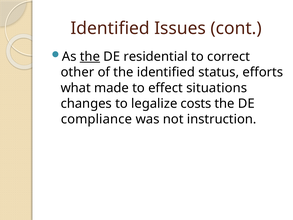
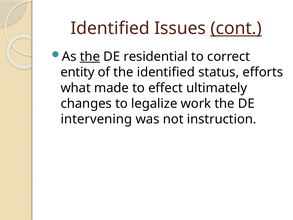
cont underline: none -> present (236, 28)
other: other -> entity (77, 72)
situations: situations -> ultimately (217, 88)
costs: costs -> work (196, 103)
compliance: compliance -> intervening (96, 119)
